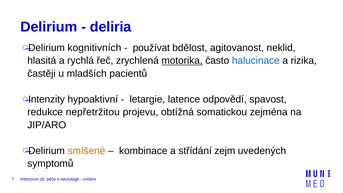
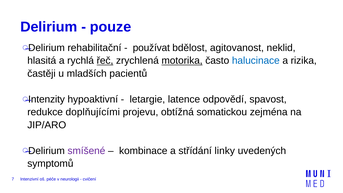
deliria: deliria -> pouze (111, 27)
kognitivních: kognitivních -> rehabilitační (94, 48)
řeč underline: none -> present (105, 61)
nepřetržitou: nepřetržitou -> doplňujícími (93, 112)
smíšené colour: orange -> purple (86, 151)
zejm: zejm -> linky (225, 151)
